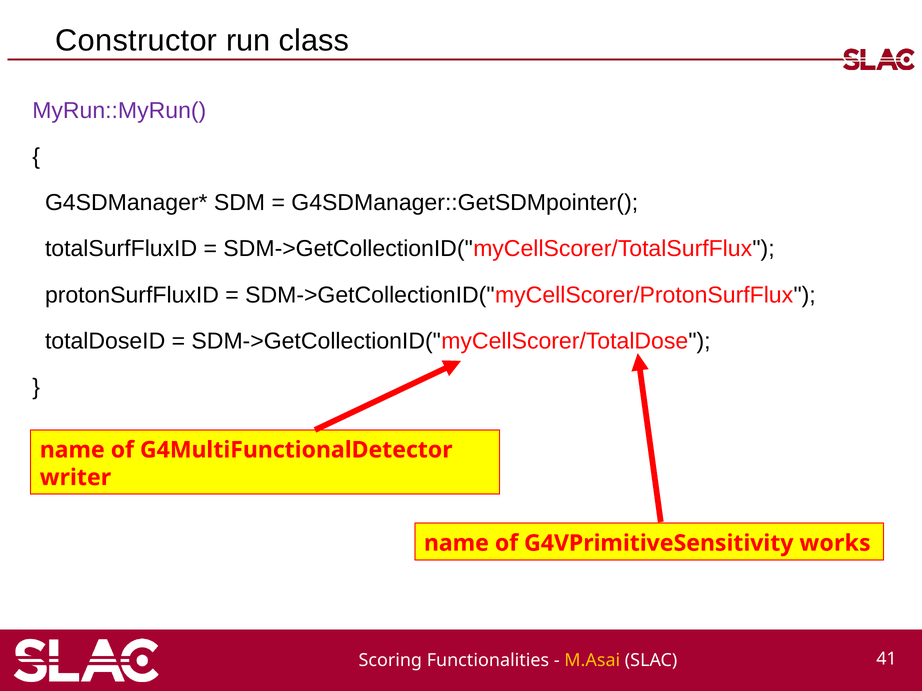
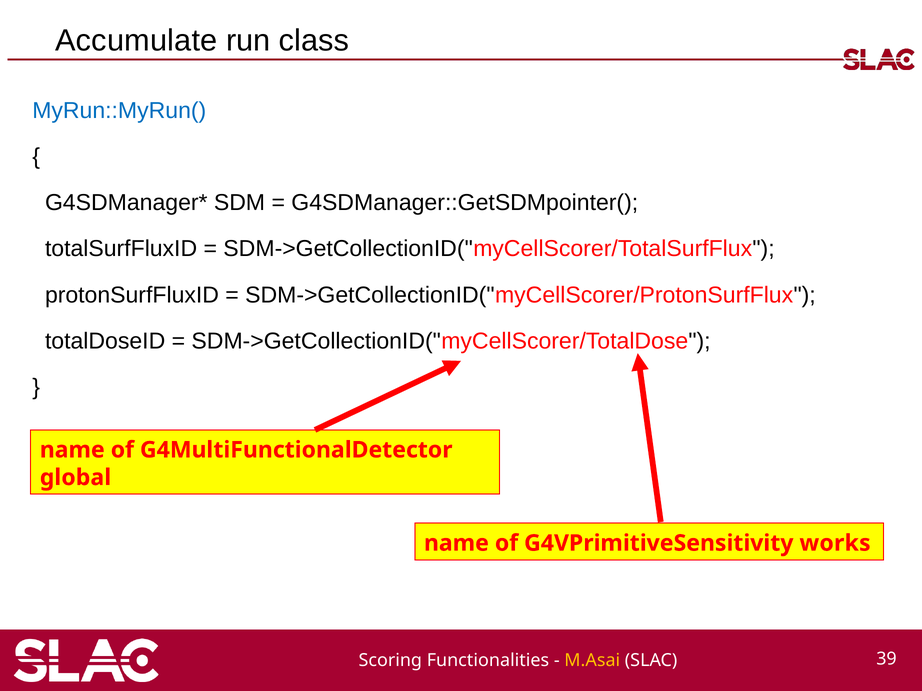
Constructor: Constructor -> Accumulate (136, 41)
MyRun::MyRun( colour: purple -> blue (119, 111)
writer: writer -> global (75, 478)
41: 41 -> 39 (887, 659)
